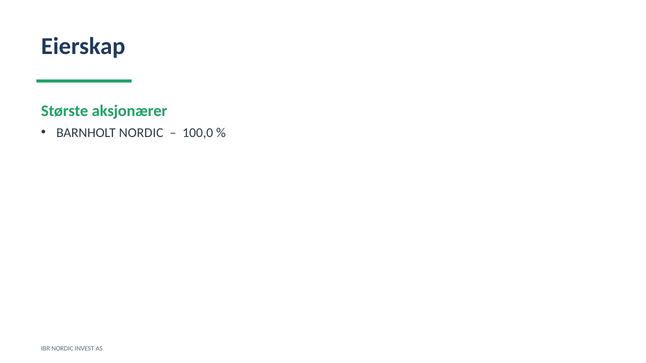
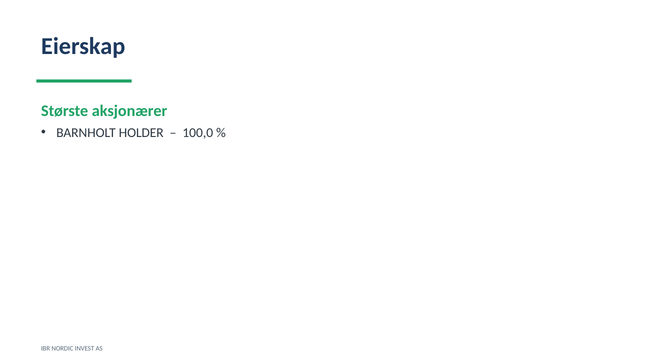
BARNHOLT NORDIC: NORDIC -> HOLDER (141, 133)
